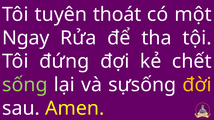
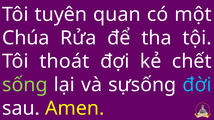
thoát: thoát -> quan (117, 14)
Ngay: Ngay -> Chúa (26, 38)
đứng: đứng -> thoát (64, 62)
đời colour: yellow -> light blue (197, 85)
